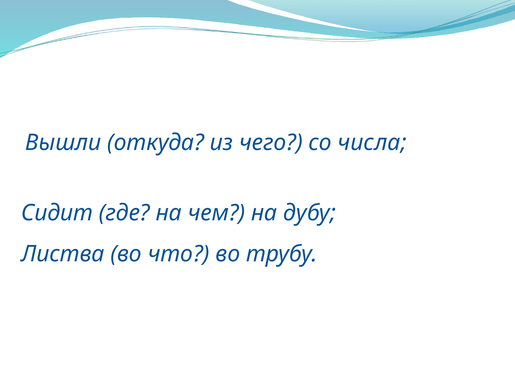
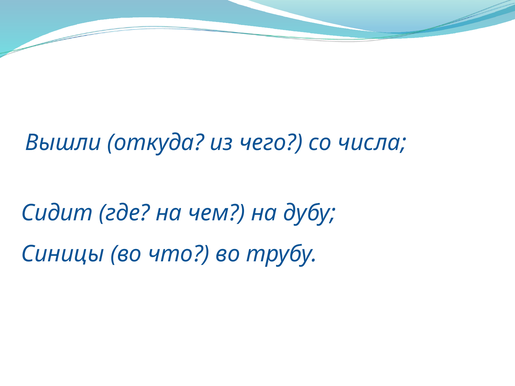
Листва: Листва -> Синицы (63, 254)
